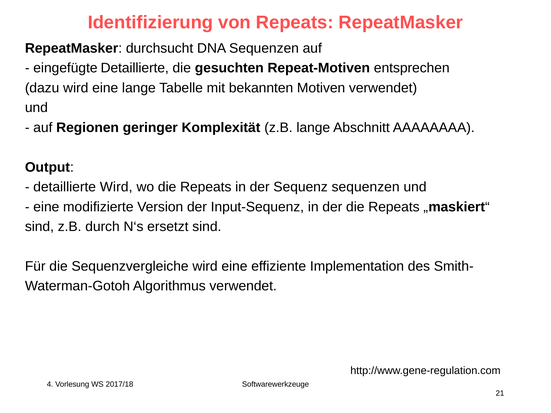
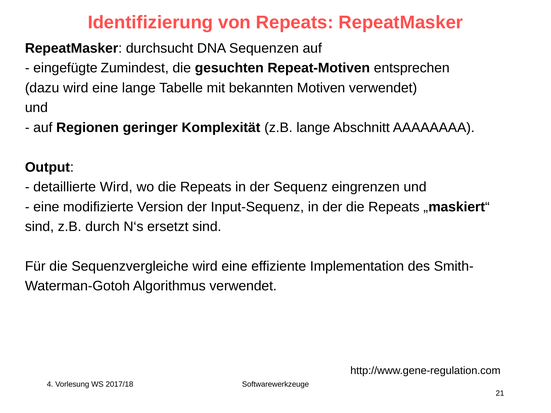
eingefügte Detaillierte: Detaillierte -> Zumindest (135, 68)
Sequenz sequenzen: sequenzen -> eingrenzen (366, 187)
